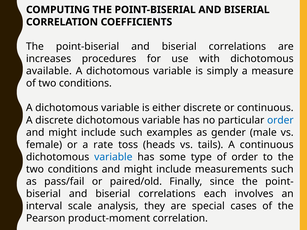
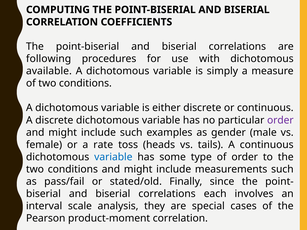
increases: increases -> following (49, 59)
order colour: blue -> purple (280, 120)
paired/old: paired/old -> stated/old (136, 182)
